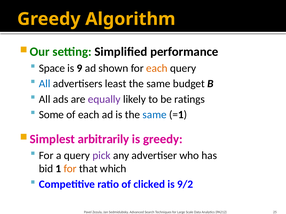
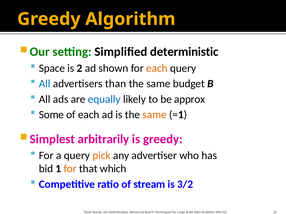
performance: performance -> deterministic (184, 52)
9: 9 -> 2 (80, 68)
least: least -> than (116, 84)
equally colour: purple -> blue (104, 99)
ratings: ratings -> approx (190, 99)
same colour: blue -> orange (155, 115)
pick colour: purple -> orange (102, 156)
clicked: clicked -> stream (149, 185)
9/2: 9/2 -> 3/2 (185, 185)
